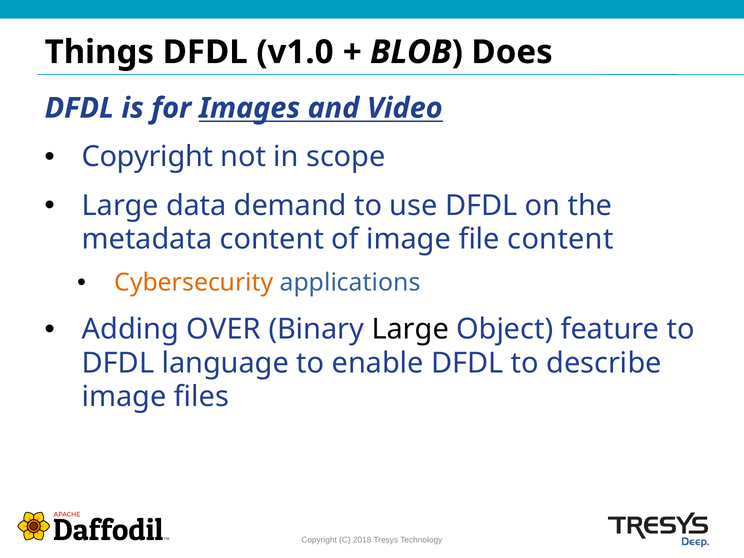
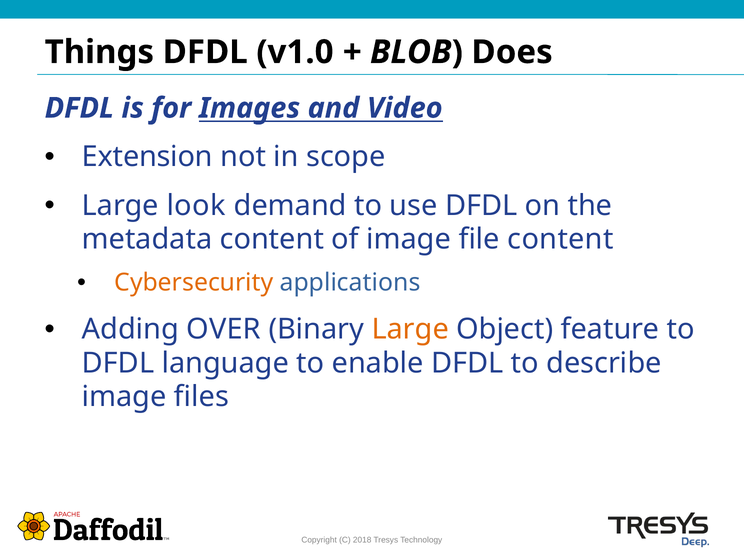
Copyright: Copyright -> Extension (147, 157)
data: data -> look (196, 205)
Large colour: black -> orange (410, 329)
